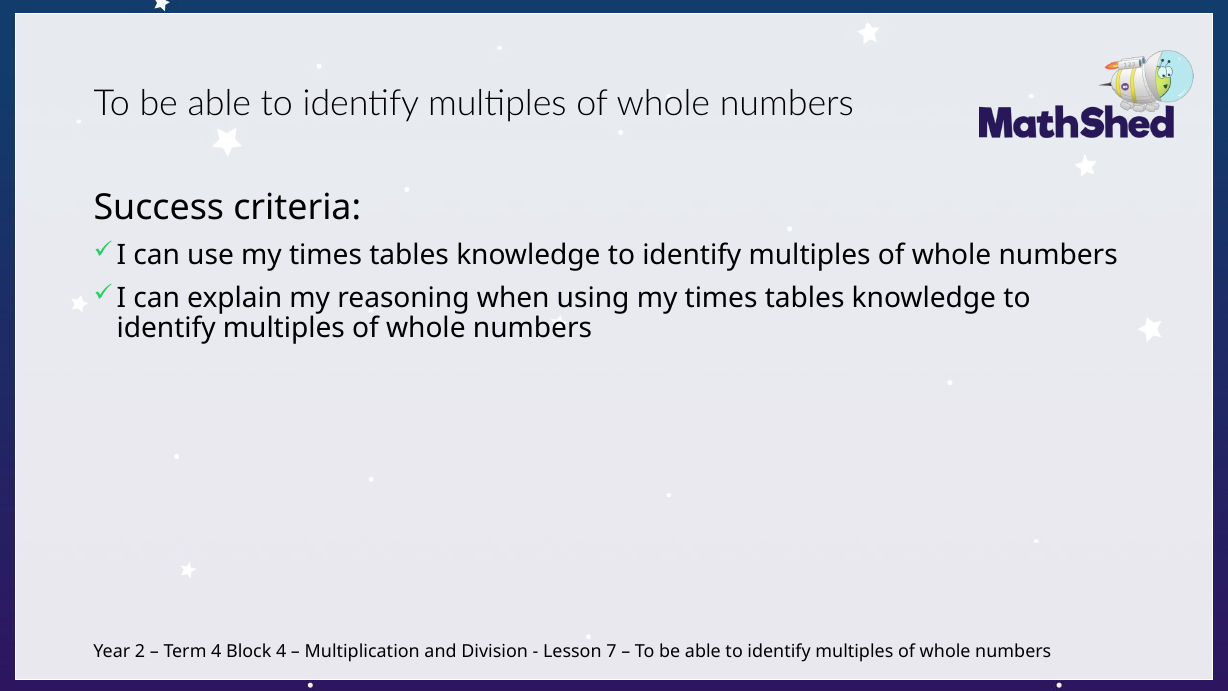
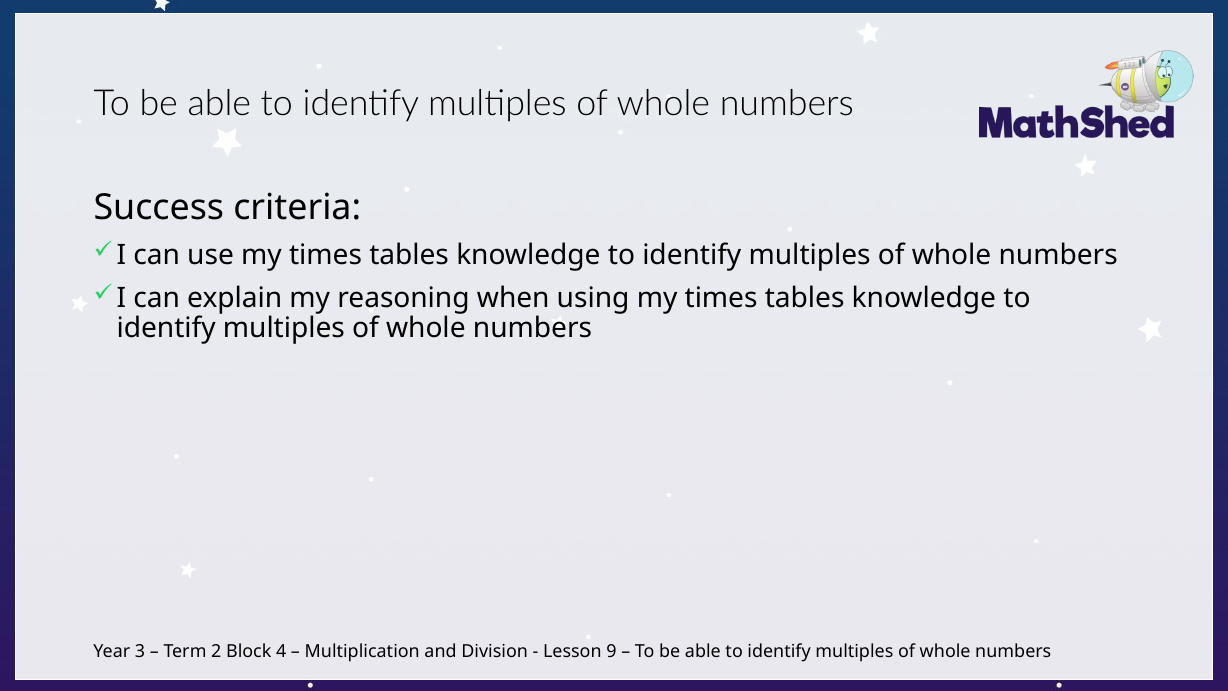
2: 2 -> 3 (140, 651)
Term 4: 4 -> 2 (216, 651)
7: 7 -> 9 (612, 651)
